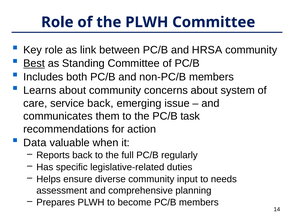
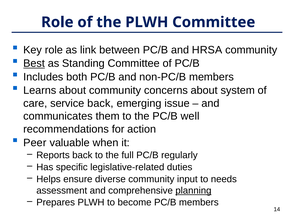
task: task -> well (190, 116)
Data: Data -> Peer (35, 142)
planning underline: none -> present (193, 190)
